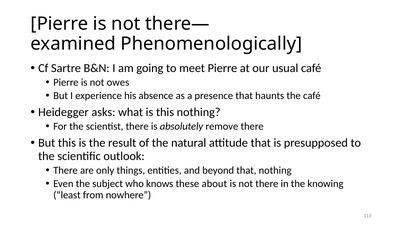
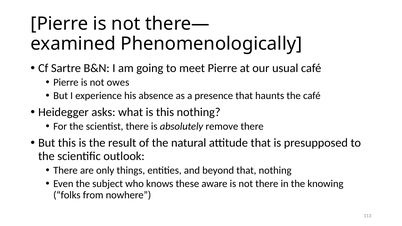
about: about -> aware (214, 184)
least: least -> folks (67, 195)
